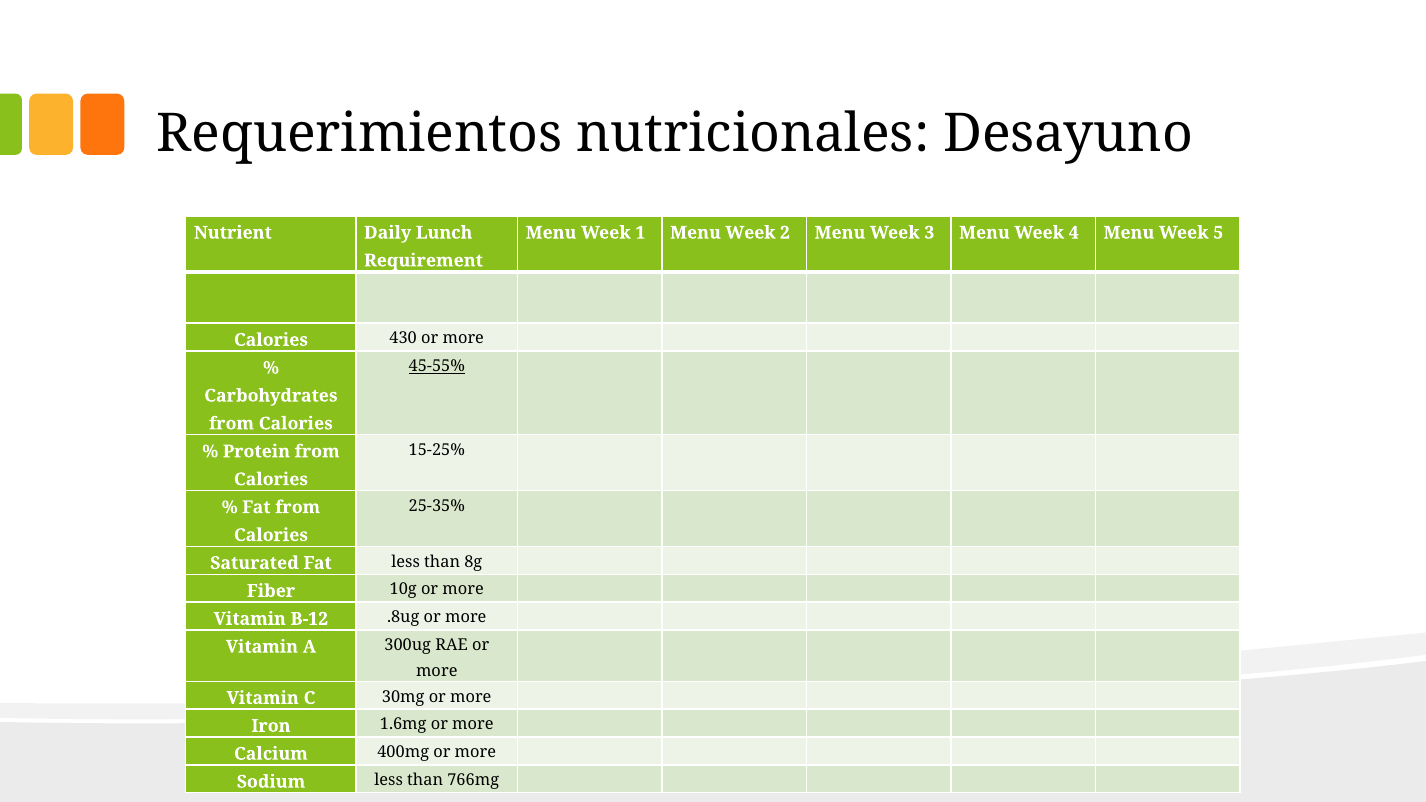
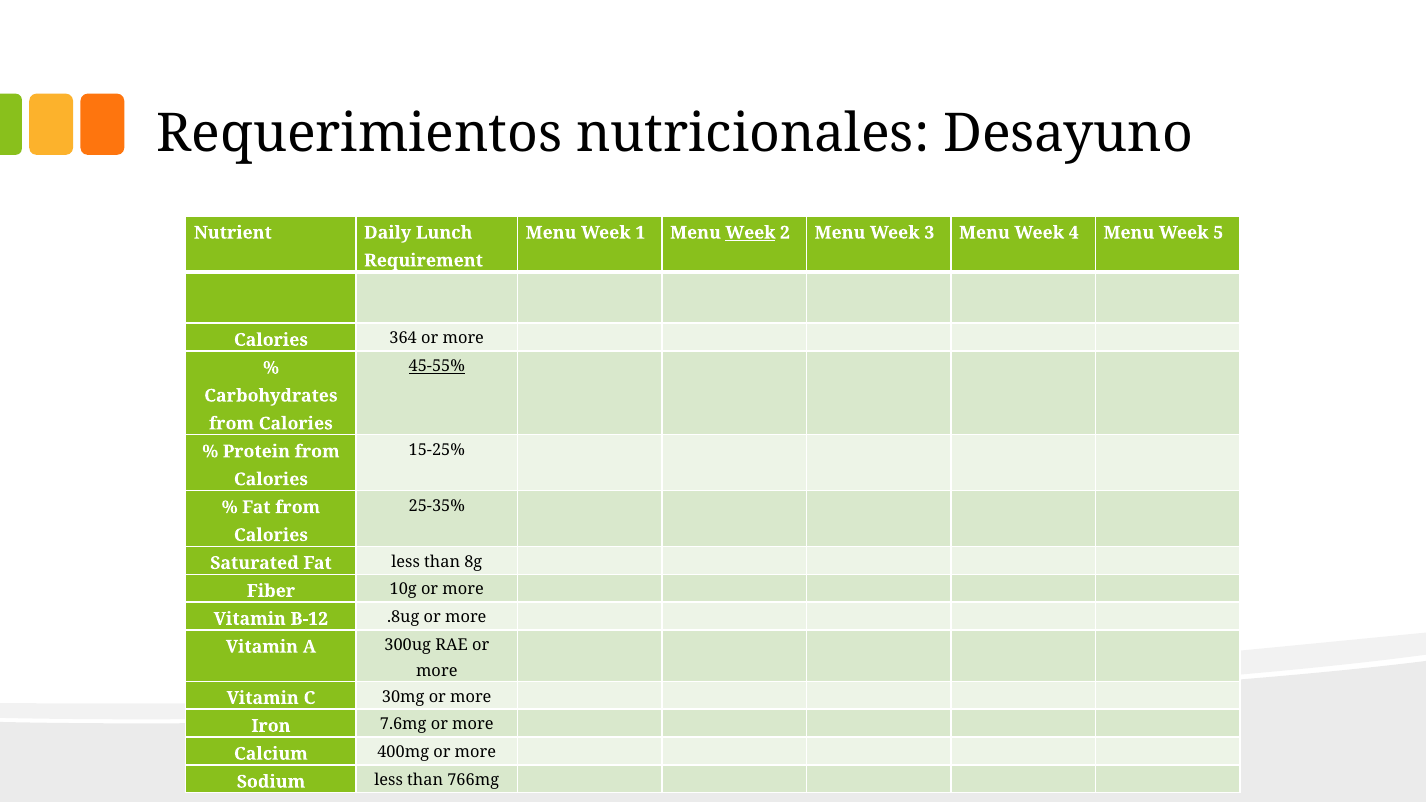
Week underline: none -> present (750, 233)
430: 430 -> 364 (403, 339)
1.6mg: 1.6mg -> 7.6mg (403, 725)
